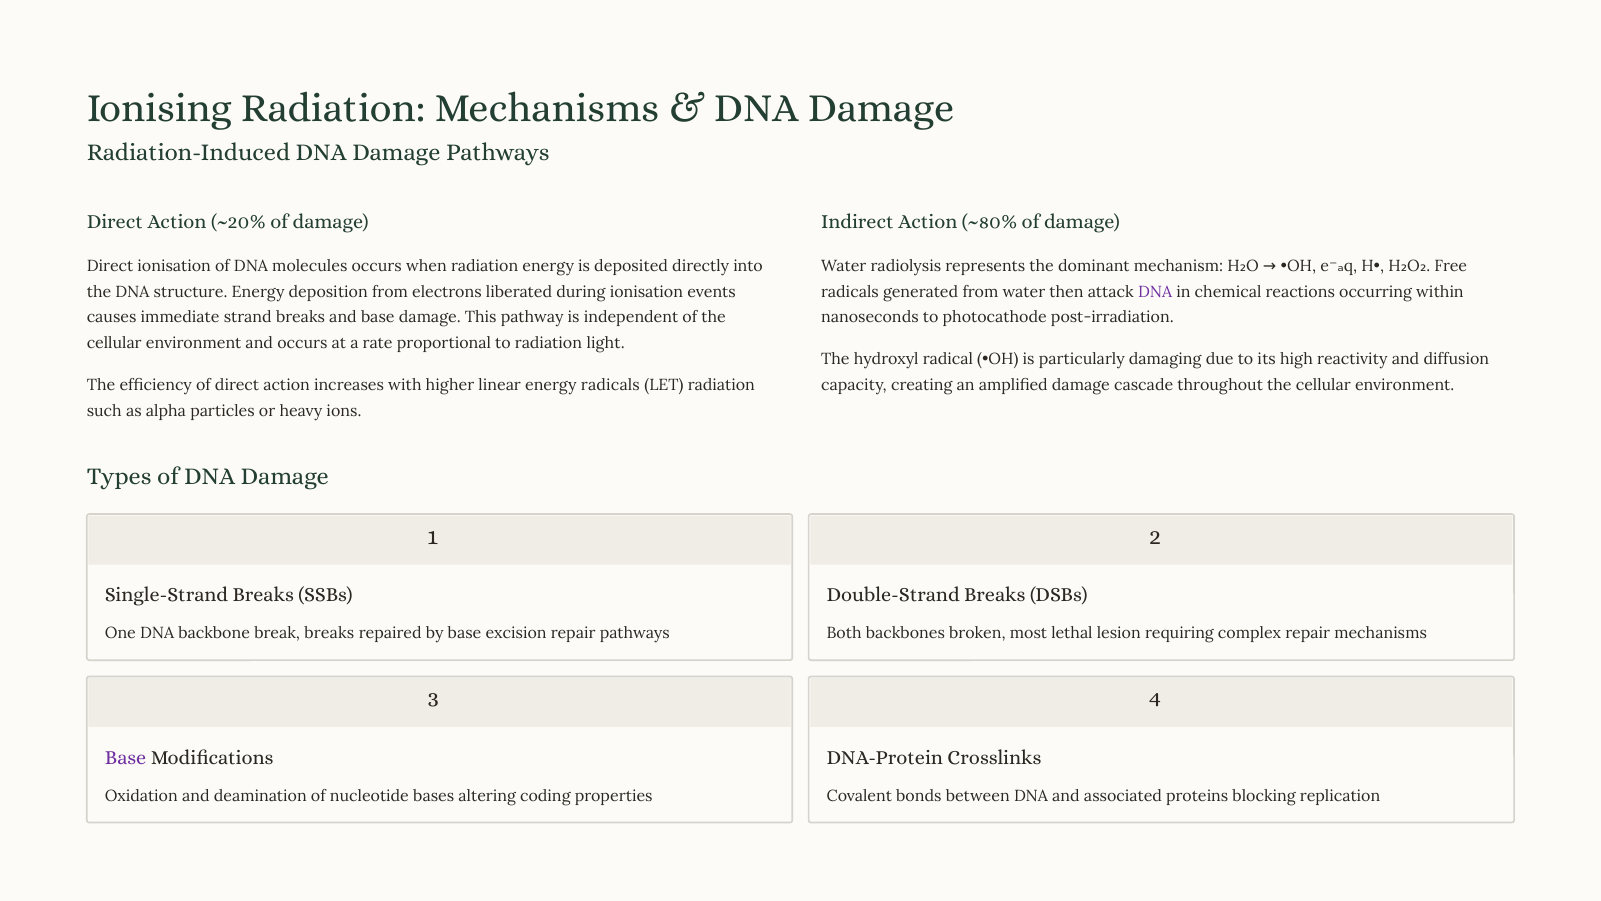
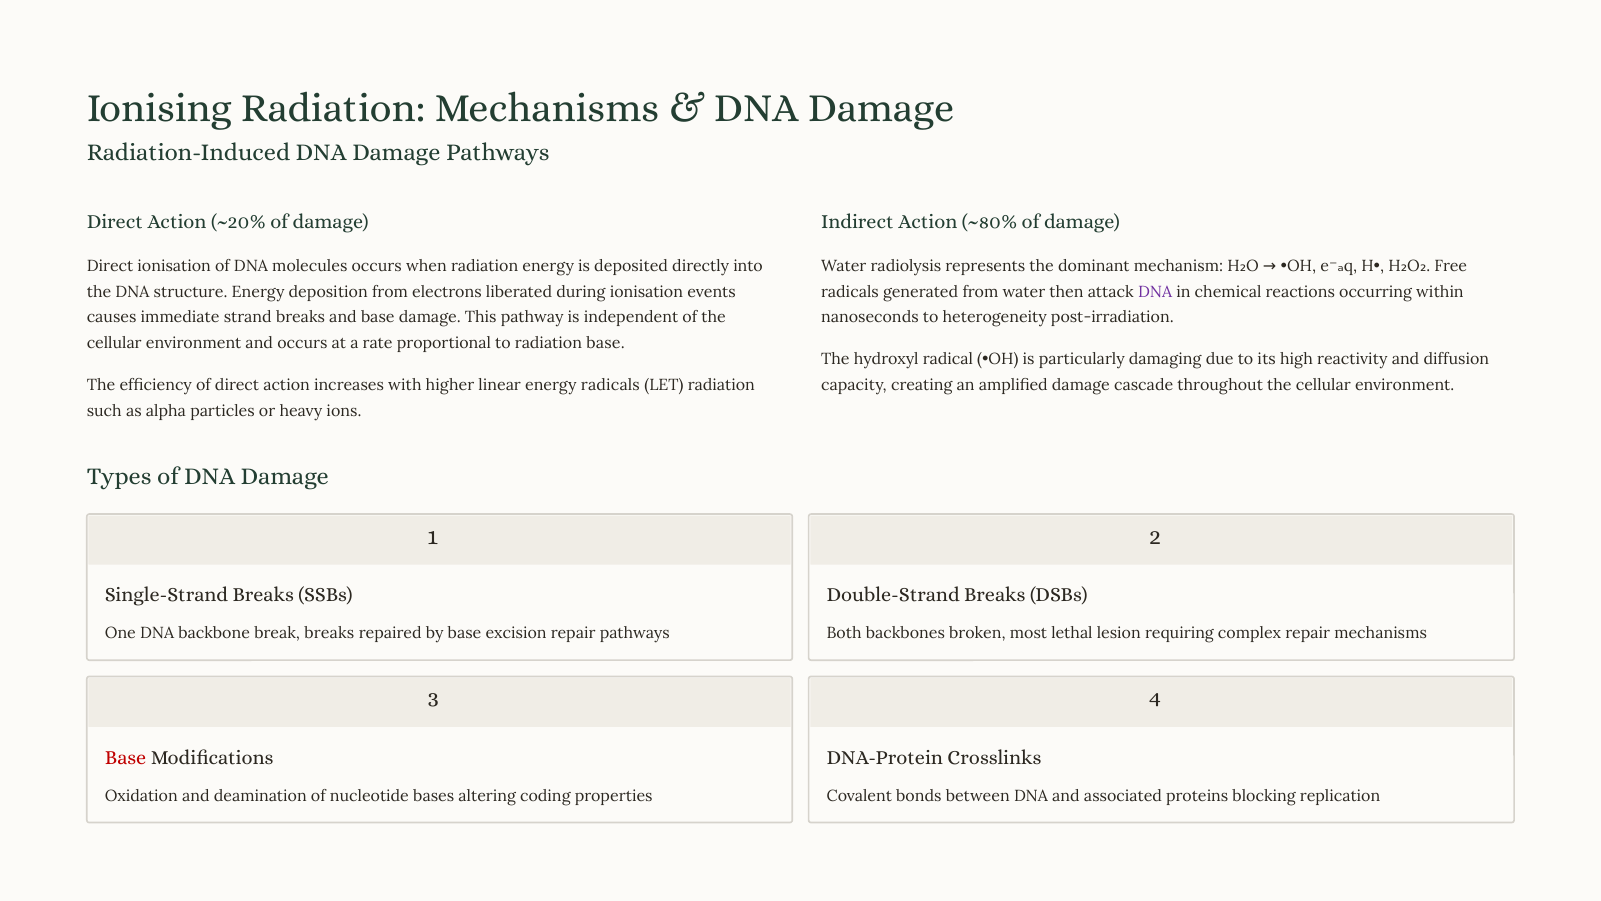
photocathode: photocathode -> heterogeneity (995, 317)
radiation light: light -> base (606, 343)
Base colour: purple -> red (126, 757)
